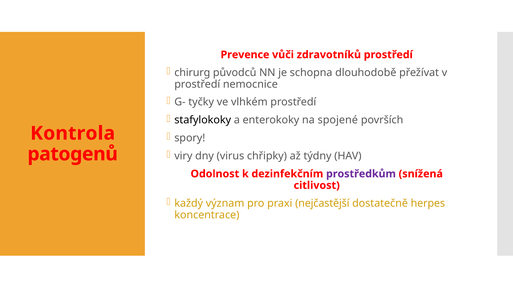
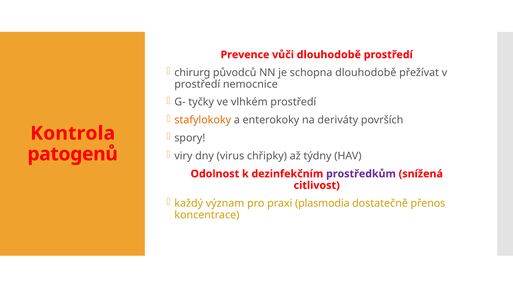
vůči zdravotníků: zdravotníků -> dlouhodobě (329, 55)
stafylokoky colour: black -> orange (203, 120)
spojené: spojené -> deriváty (338, 120)
nejčastější: nejčastější -> plasmodia (322, 204)
herpes: herpes -> přenos (428, 204)
